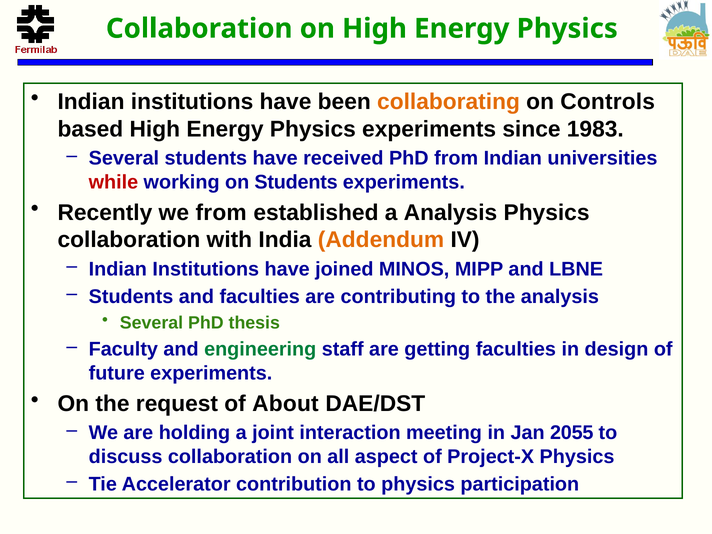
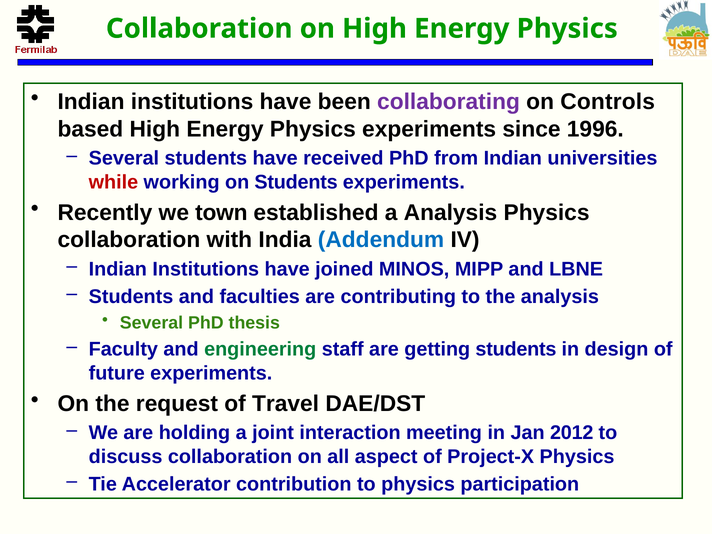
collaborating colour: orange -> purple (449, 102)
1983: 1983 -> 1996 (595, 129)
we from: from -> town (221, 213)
Addendum colour: orange -> blue (381, 240)
getting faculties: faculties -> students (516, 349)
About: About -> Travel (286, 404)
2055: 2055 -> 2012 (572, 433)
